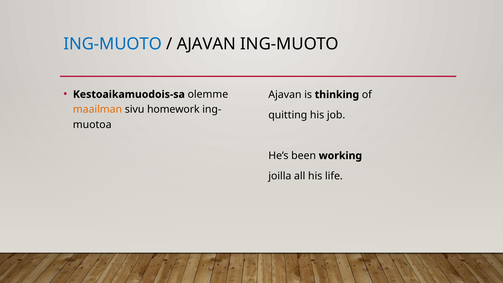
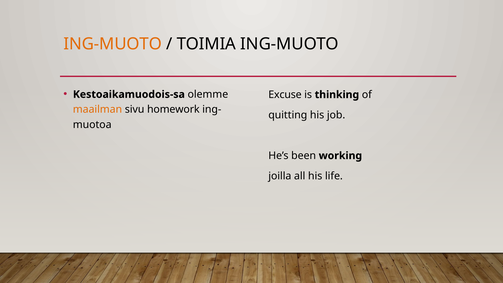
ING-MUOTO colour: blue -> orange (113, 44)
AJAVAN: AJAVAN -> TOIMIA (206, 44)
Ajavan: Ajavan -> Excuse (285, 95)
